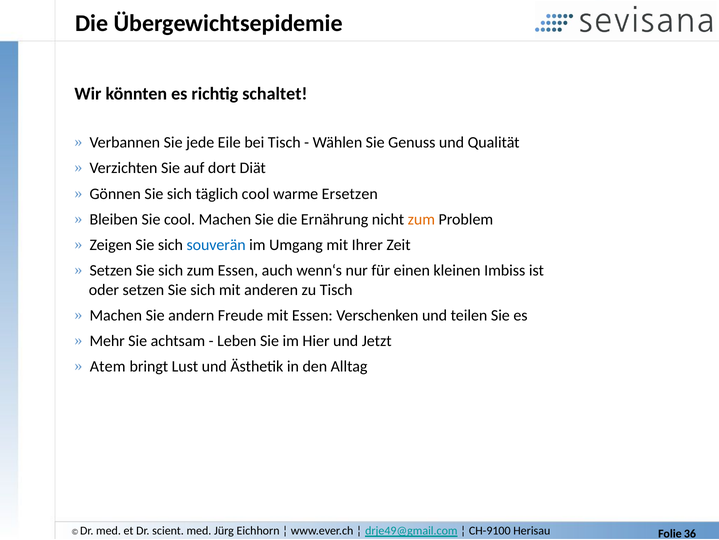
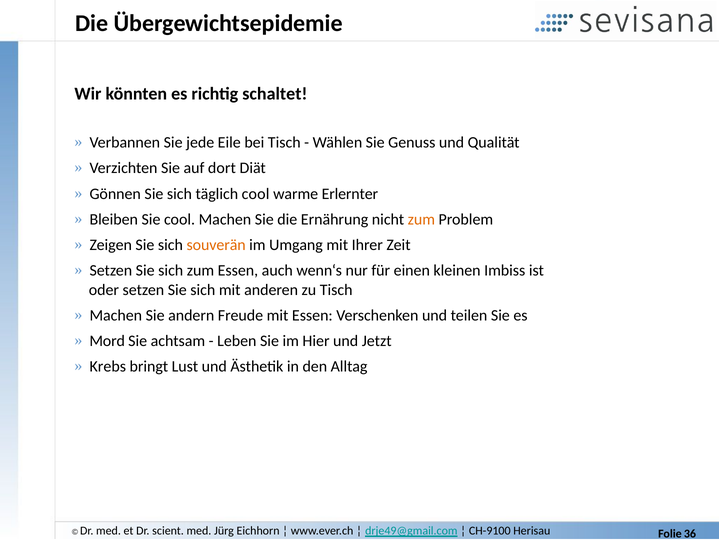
Ersetzen: Ersetzen -> Erlernter (350, 193)
souverän colour: blue -> orange (216, 245)
Mehr: Mehr -> Mord (107, 340)
Atem: Atem -> Krebs (108, 366)
